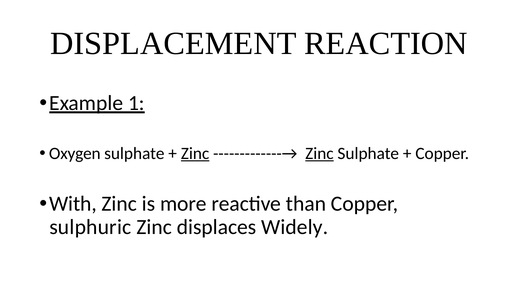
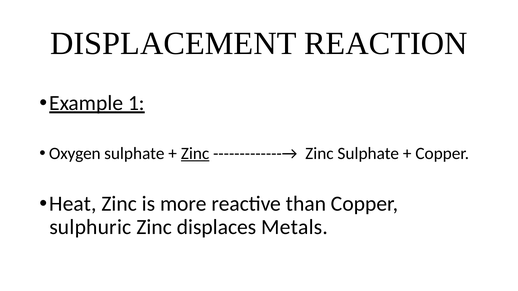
Zinc underline: present -> none (319, 154)
With: With -> Heat (73, 204)
Widely: Widely -> Metals (295, 227)
